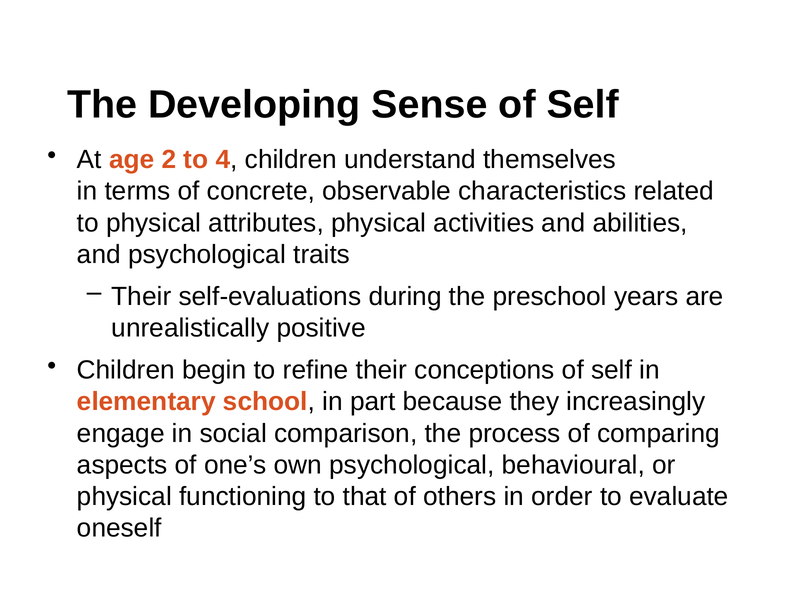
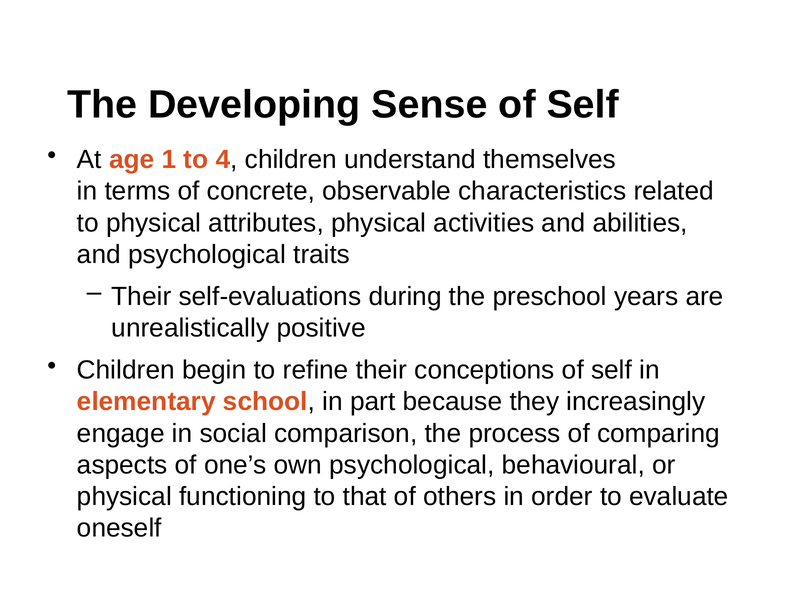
2: 2 -> 1 (169, 160)
